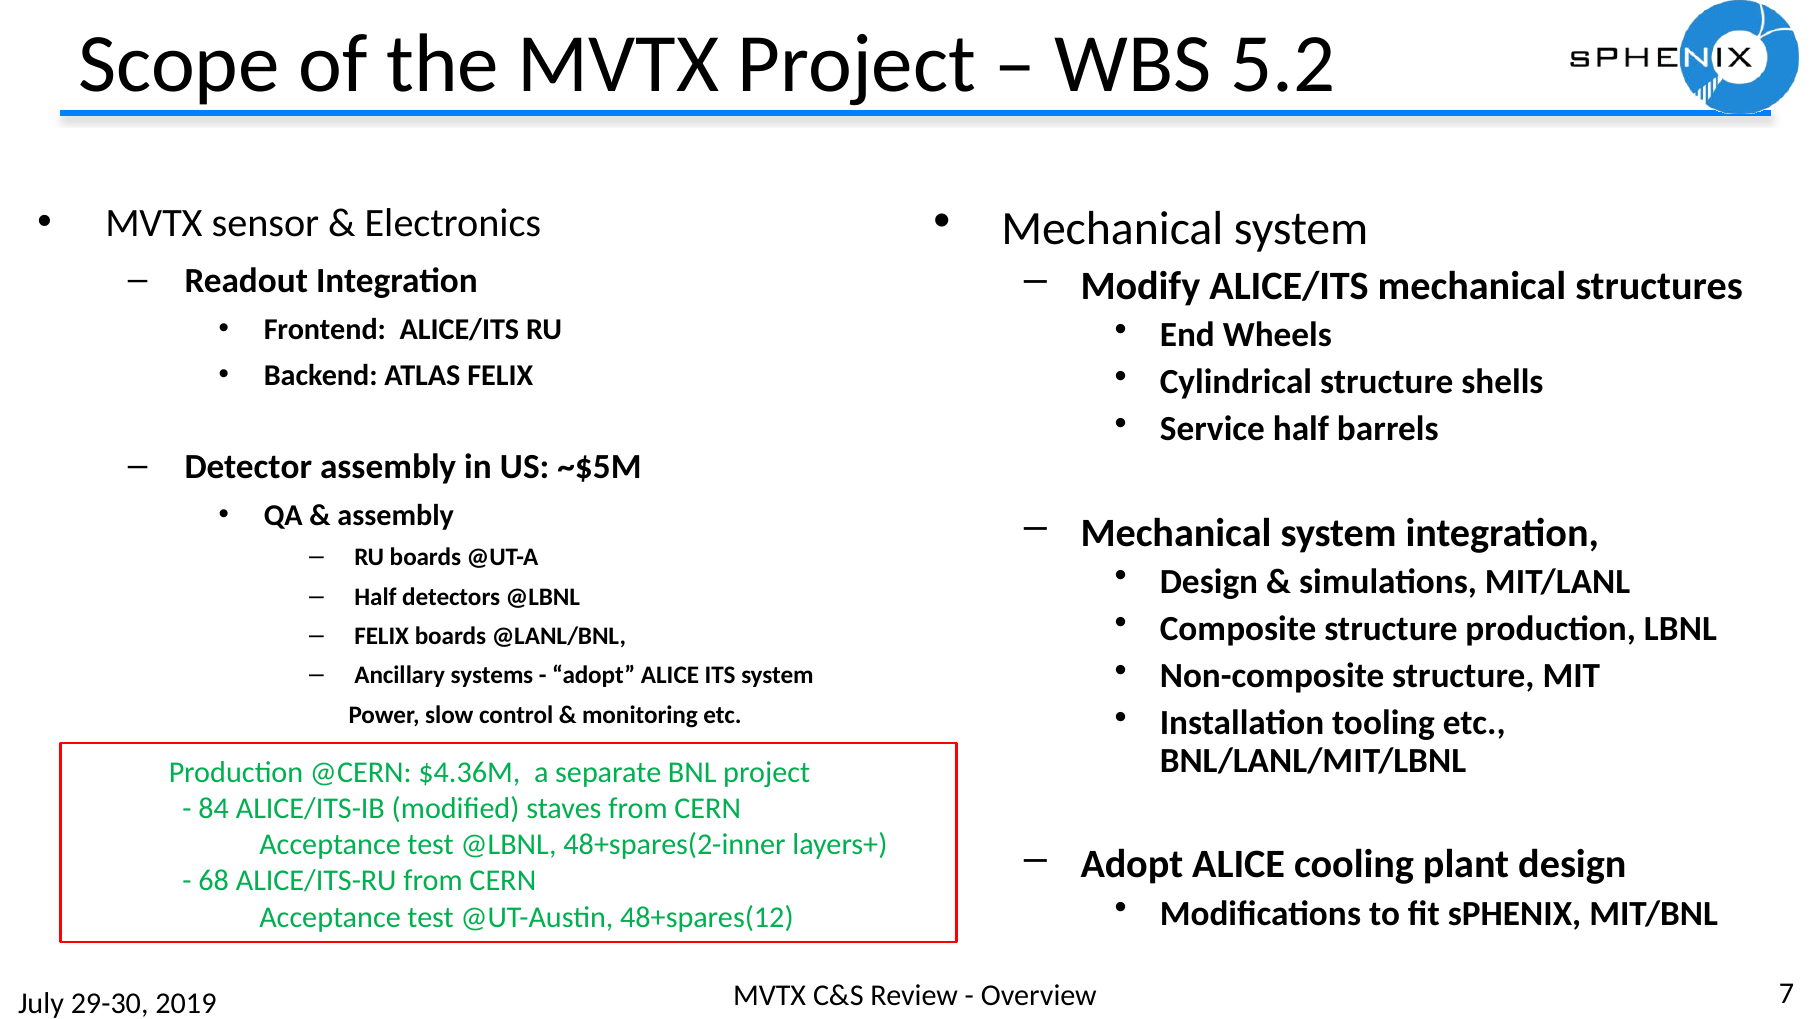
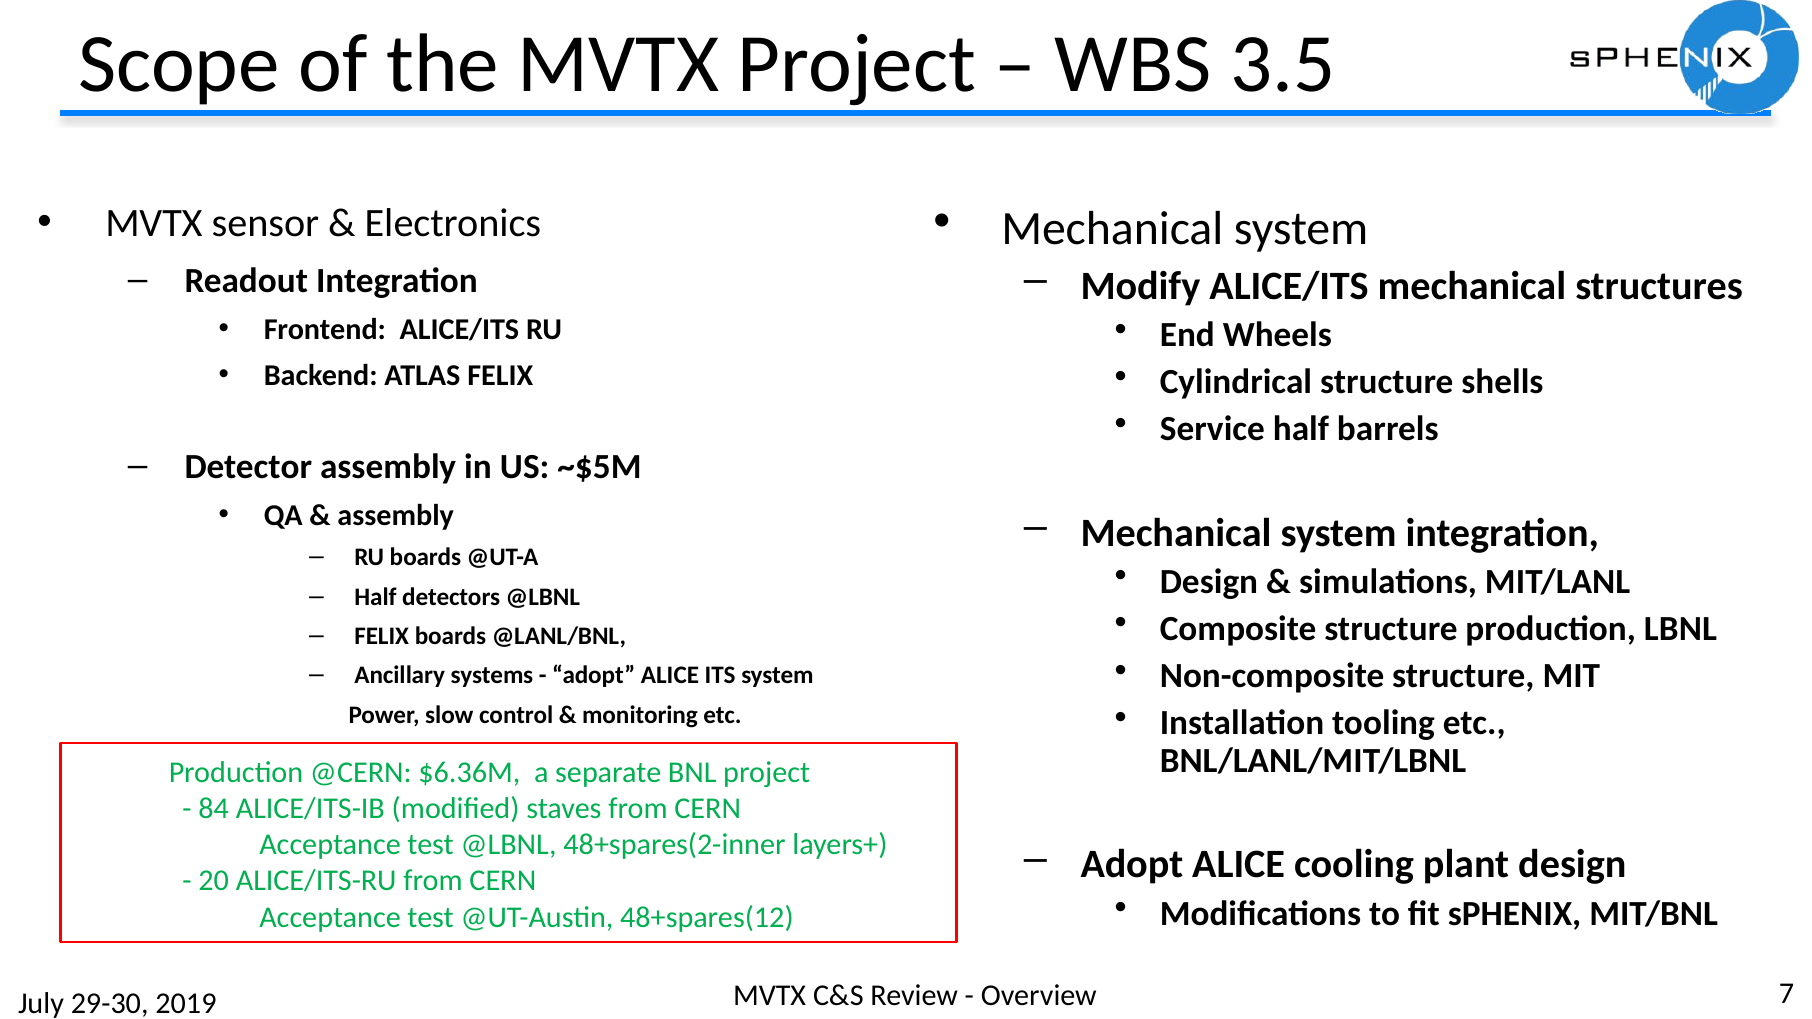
5.2: 5.2 -> 3.5 (1283, 64)
$4.36M: $4.36M -> $6.36M (469, 772)
68: 68 -> 20 (214, 881)
